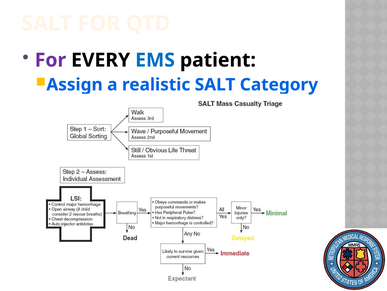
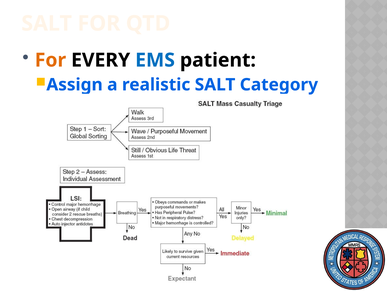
For colour: purple -> orange (50, 60)
